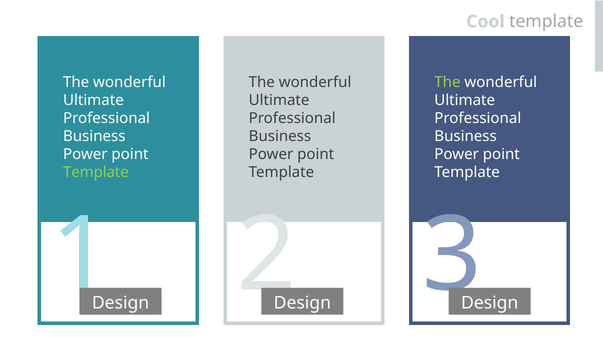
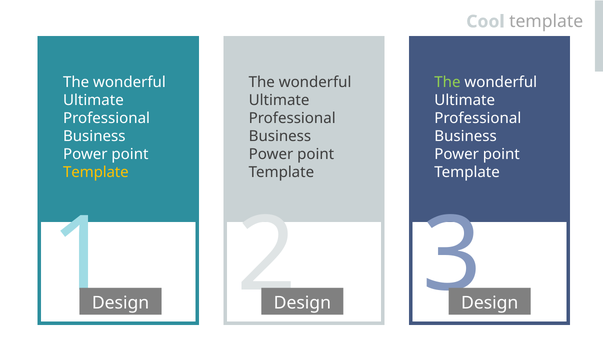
Template colour: light green -> yellow (96, 173)
